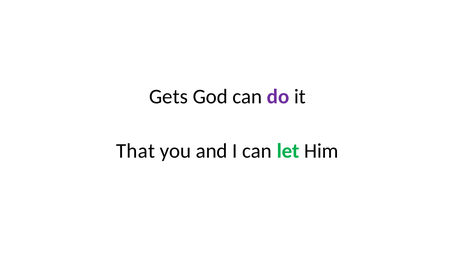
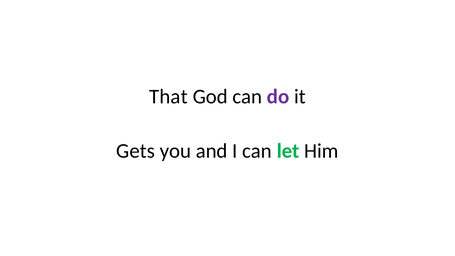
Gets: Gets -> That (168, 96)
That: That -> Gets (136, 151)
